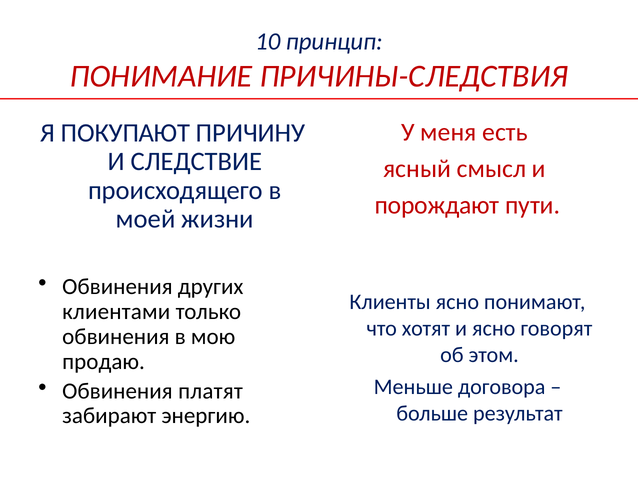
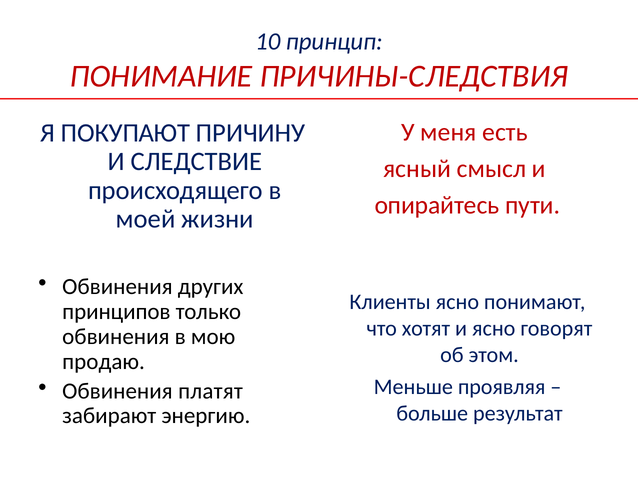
порождают: порождают -> опирайтесь (437, 205)
клиентами: клиентами -> принципов (116, 311)
договора: договора -> проявляя (502, 386)
